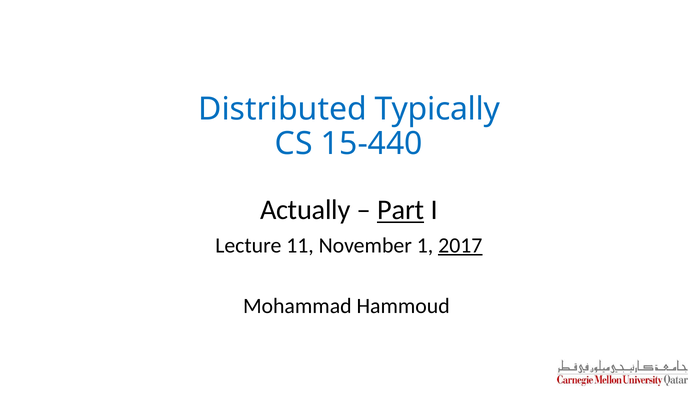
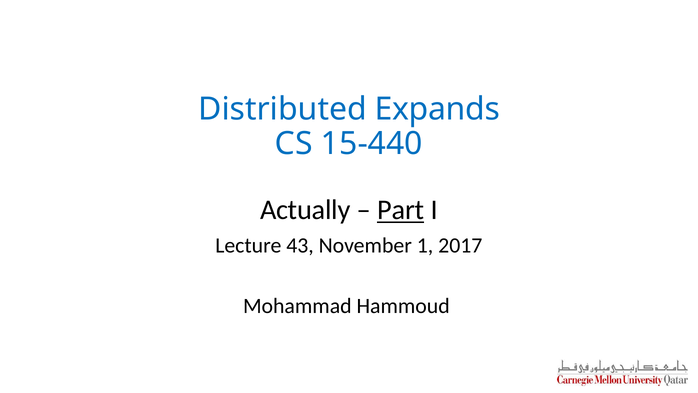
Typically: Typically -> Expands (437, 109)
11: 11 -> 43 (300, 245)
2017 underline: present -> none (460, 245)
